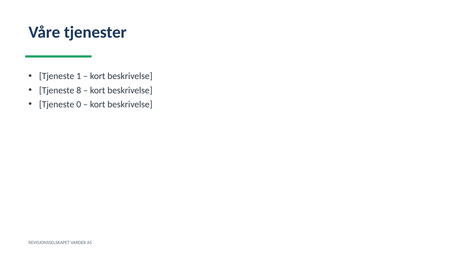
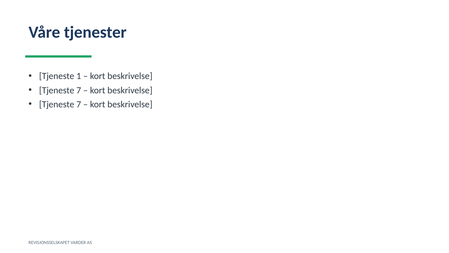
8: 8 -> 7 (79, 90)
0: 0 -> 7 (79, 104)
